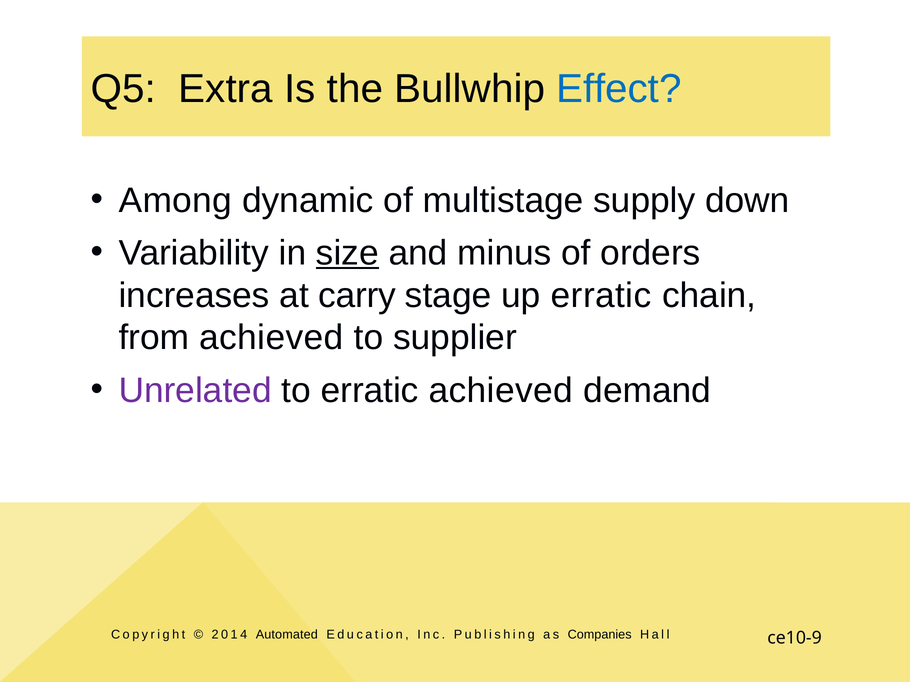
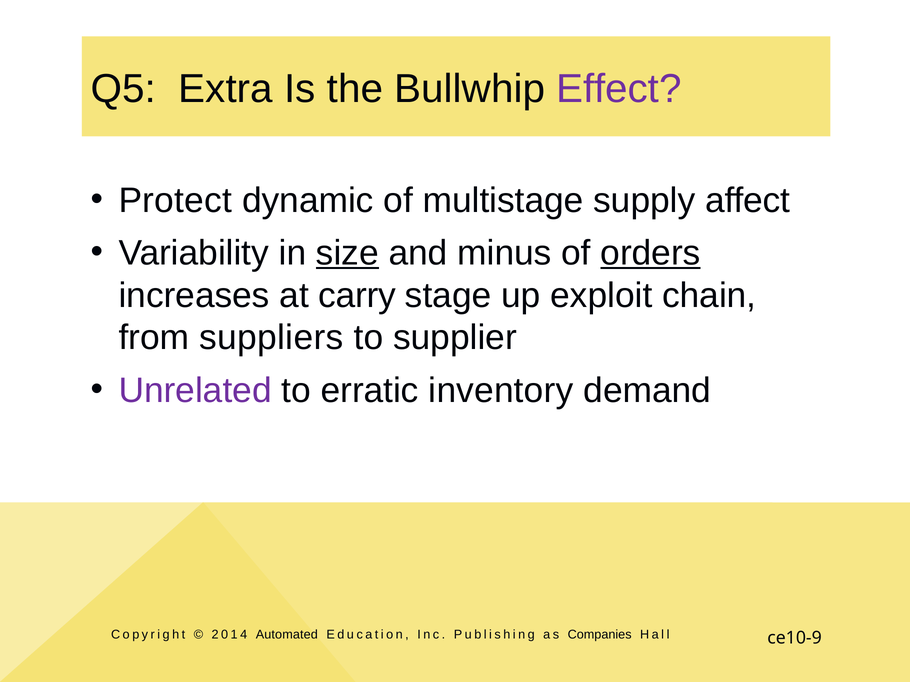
Effect colour: blue -> purple (619, 89)
Among: Among -> Protect (175, 200)
down: down -> affect (748, 200)
orders underline: none -> present (650, 253)
up erratic: erratic -> exploit (601, 296)
from achieved: achieved -> suppliers (271, 338)
erratic achieved: achieved -> inventory (501, 391)
